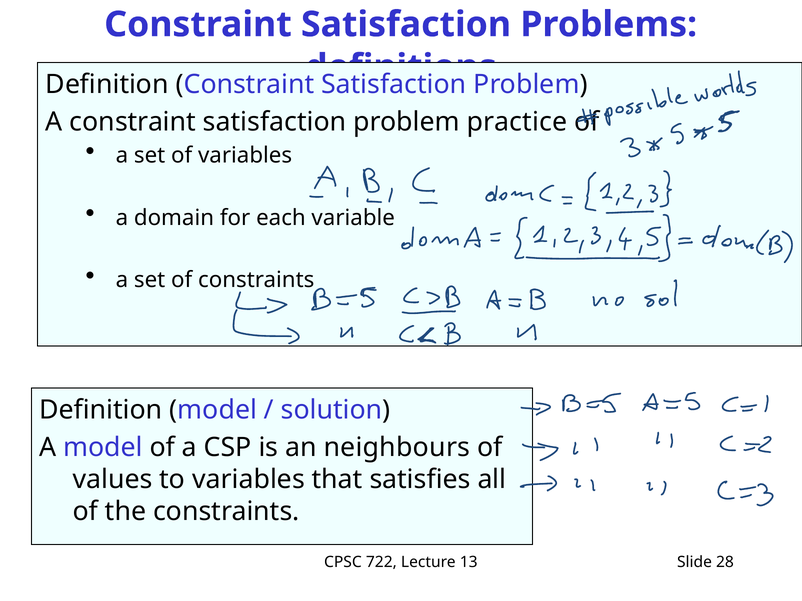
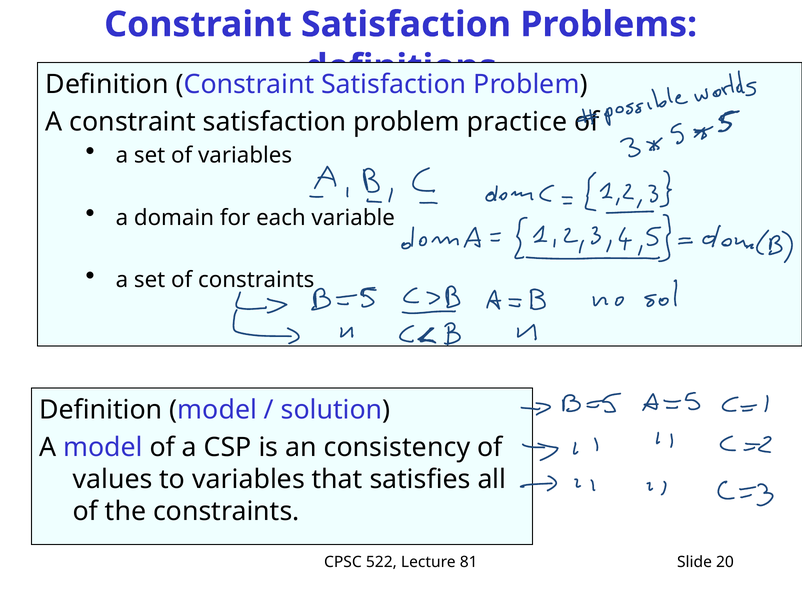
neighbours: neighbours -> consistency (397, 448)
722: 722 -> 522 (381, 563)
13: 13 -> 81 (469, 563)
28: 28 -> 20 (725, 563)
